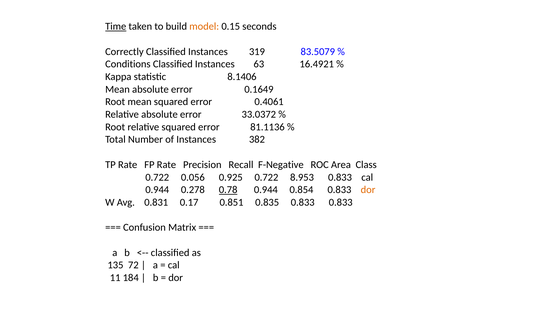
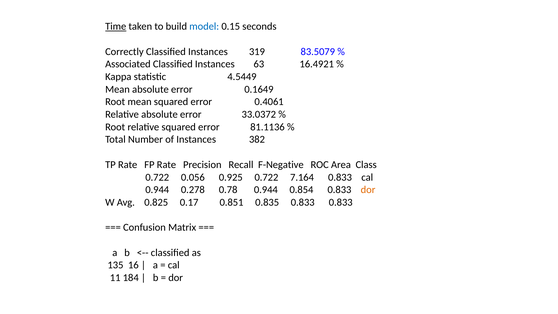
model colour: orange -> blue (204, 26)
Conditions: Conditions -> Associated (128, 64)
8.1406: 8.1406 -> 4.5449 (242, 77)
8.953: 8.953 -> 7.164 (302, 177)
0.78 underline: present -> none (228, 190)
0.831: 0.831 -> 0.825 (156, 202)
72: 72 -> 16 (133, 265)
